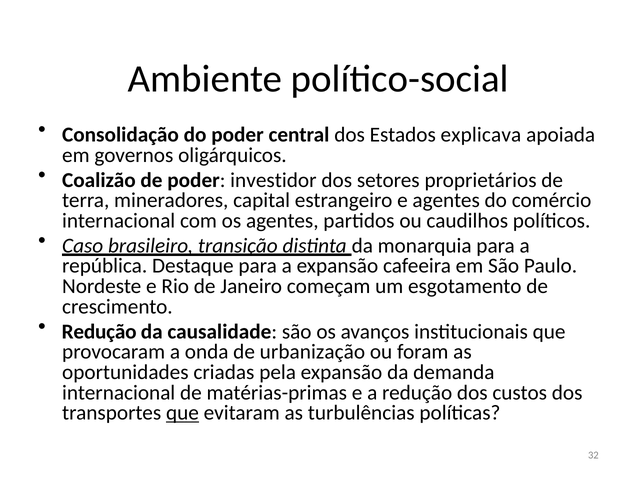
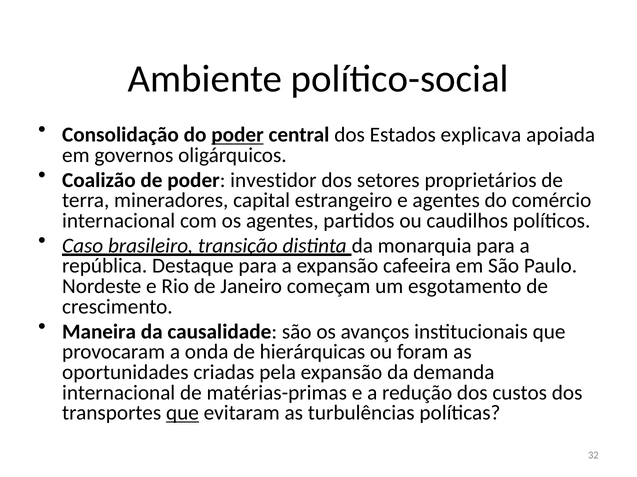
poder underline: none -> present (237, 135)
Redução: Redução -> Maneira (99, 332)
urbanização: urbanização -> hierárquicas (312, 352)
